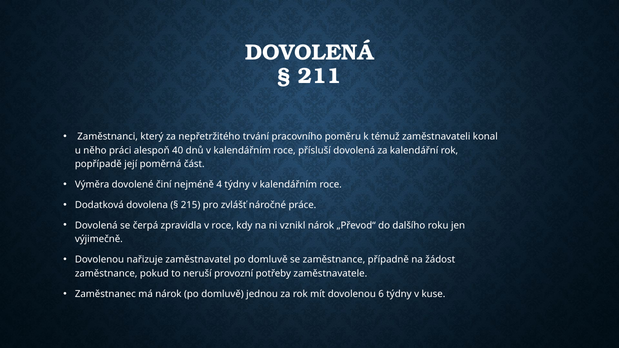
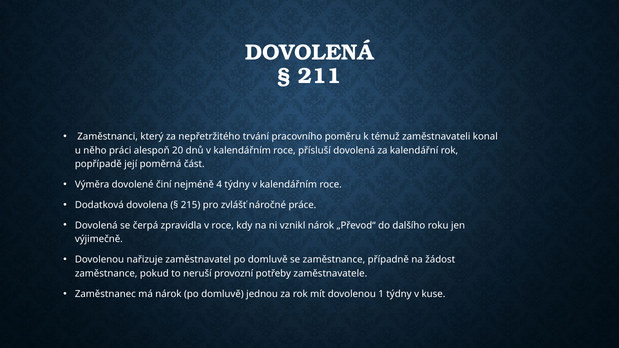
40: 40 -> 20 (178, 150)
6: 6 -> 1 (381, 294)
